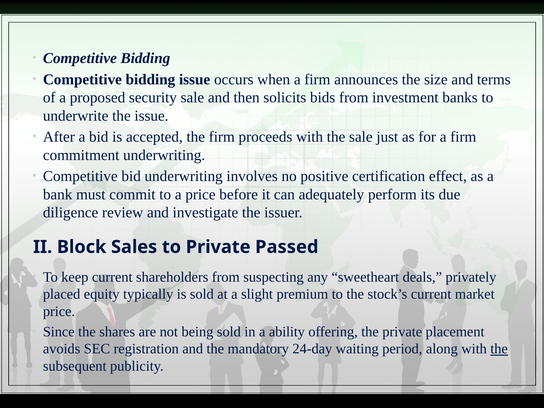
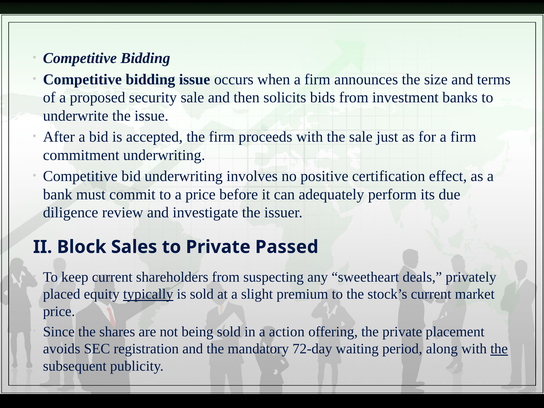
typically underline: none -> present (148, 294)
ability: ability -> action (287, 332)
24-day: 24-day -> 72-day (312, 349)
